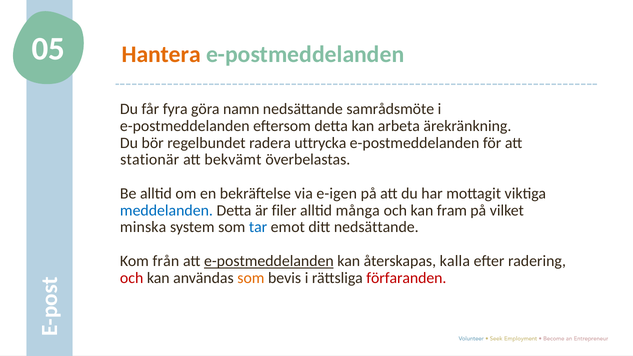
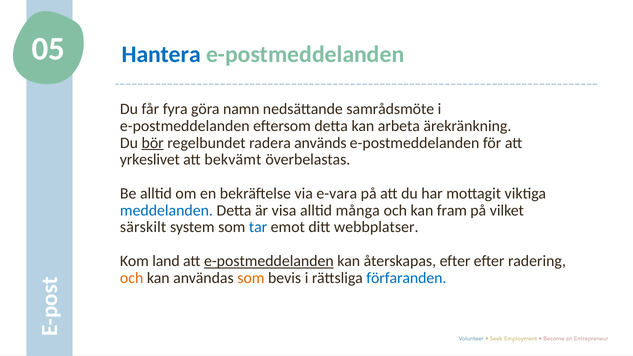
Hantera colour: orange -> blue (161, 54)
bör underline: none -> present (153, 143)
uttrycka: uttrycka -> används (320, 143)
stationär: stationär -> yrkeslivet (150, 160)
e-igen: e-igen -> e-vara (337, 194)
filer: filer -> visa (284, 210)
minska: minska -> särskilt (143, 227)
ditt nedsättande: nedsättande -> webbplatser (376, 227)
från: från -> land (166, 261)
återskapas kalla: kalla -> efter (455, 261)
och colour: red -> orange (132, 278)
förfaranden colour: red -> blue (406, 278)
